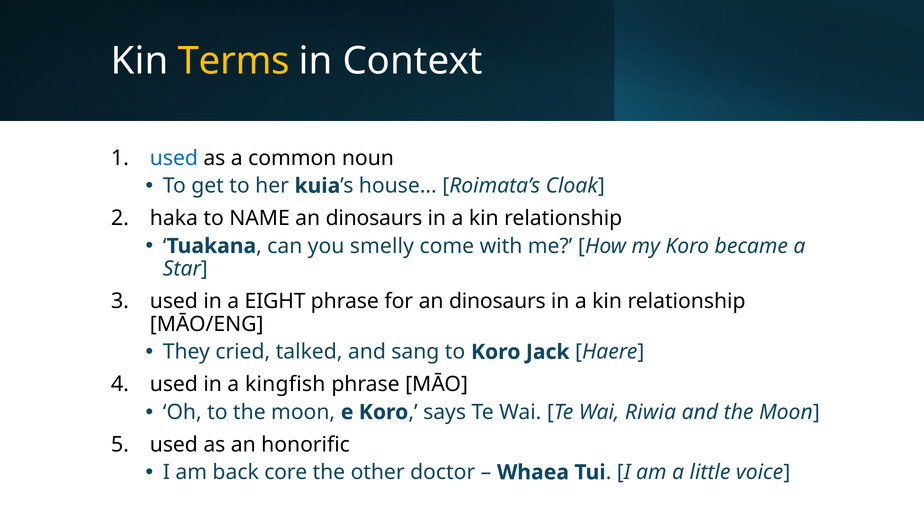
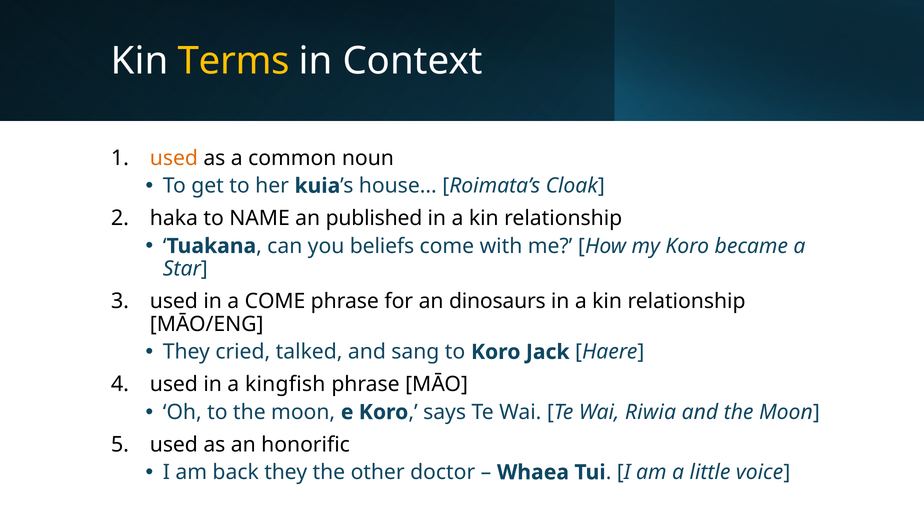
used colour: blue -> orange (174, 158)
NAME an dinosaurs: dinosaurs -> published (374, 218)
smelly: smelly -> beliefs (382, 246)
a EIGHT: EIGHT -> COME (275, 301)
back core: core -> they (286, 472)
